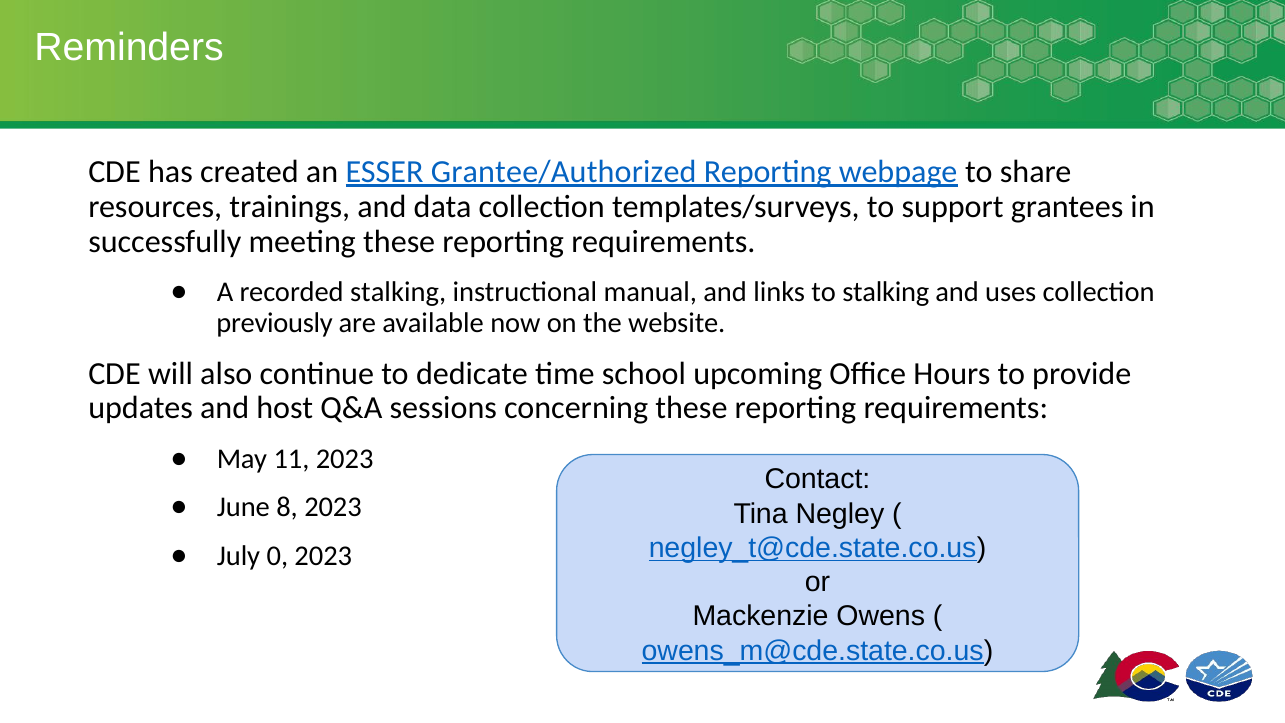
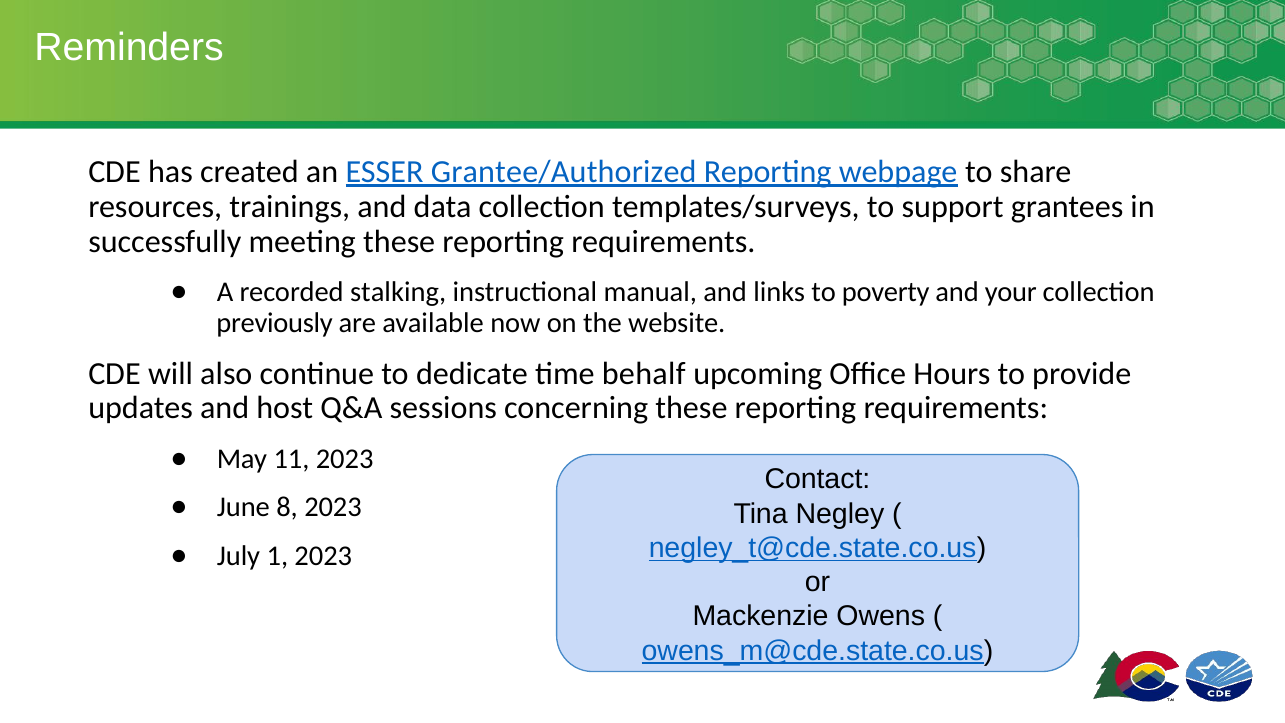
to stalking: stalking -> poverty (886, 292)
uses: uses -> your (1011, 292)
school: school -> behalf (644, 373)
0: 0 -> 1 (277, 556)
